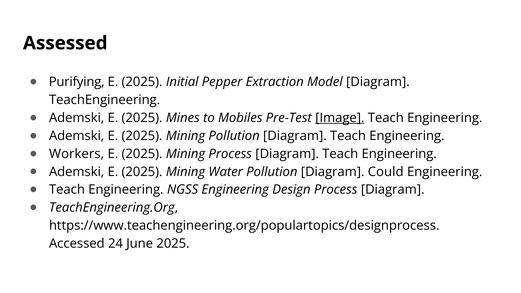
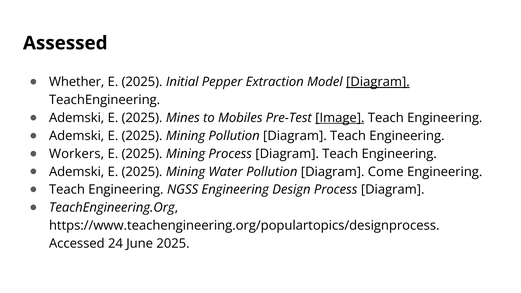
Purifying: Purifying -> Whether (77, 82)
Diagram underline: none -> present (378, 82)
Could: Could -> Come (386, 172)
